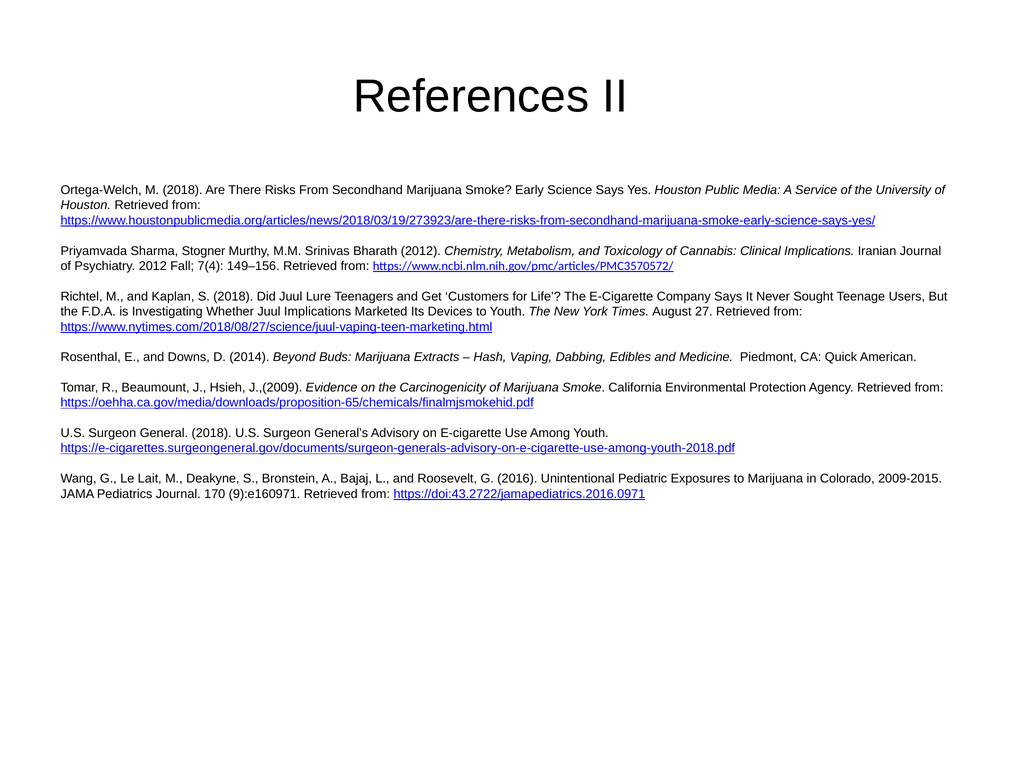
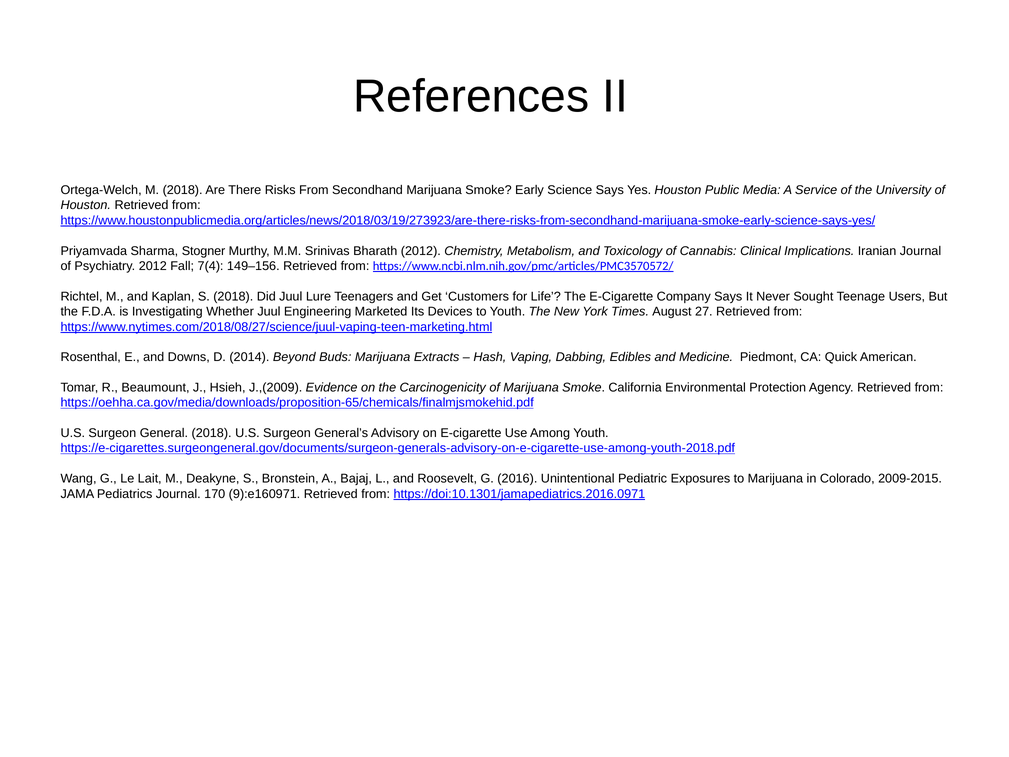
Juul Implications: Implications -> Engineering (318, 312)
https://doi:43.2722/jamapediatrics.2016.0971: https://doi:43.2722/jamapediatrics.2016.0971 -> https://doi:10.1301/jamapediatrics.2016.0971 (519, 494)
